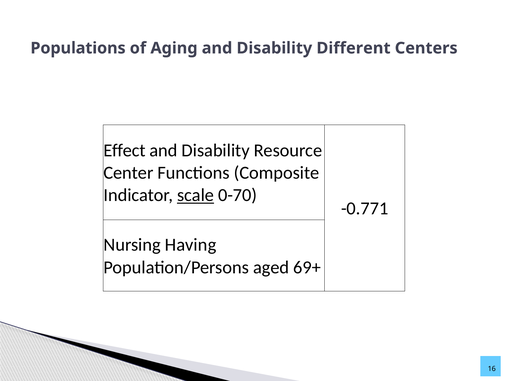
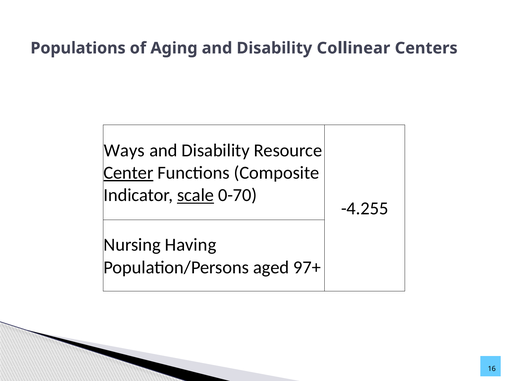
Different: Different -> Collinear (353, 48)
Effect: Effect -> Ways (124, 150)
Center underline: none -> present (128, 173)
-0.771: -0.771 -> -4.255 (365, 208)
69+: 69+ -> 97+ (307, 267)
